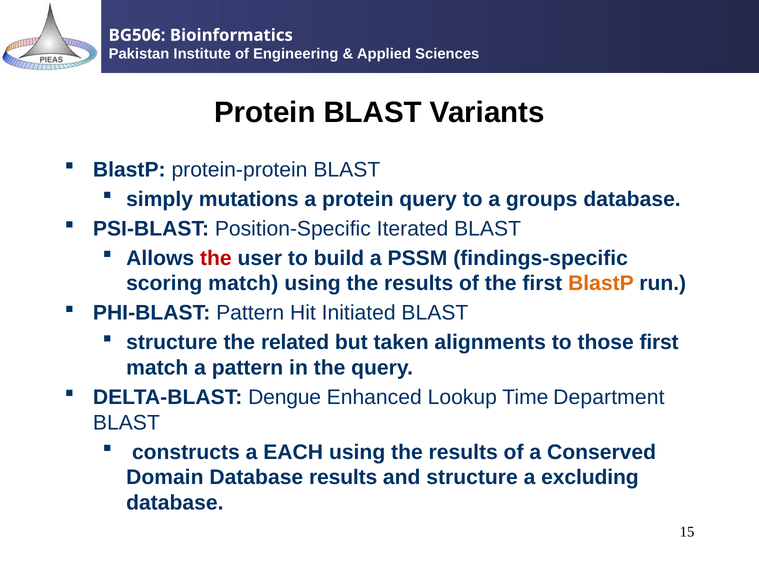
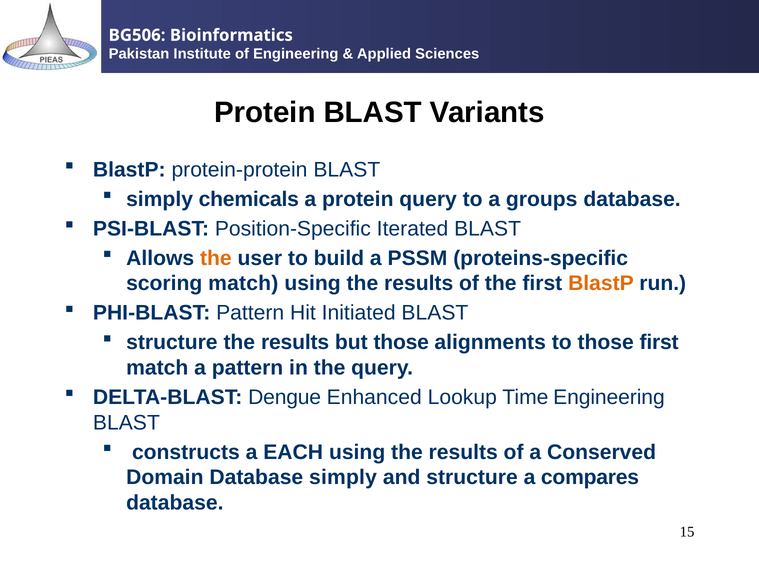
mutations: mutations -> chemicals (249, 199)
the colour: red -> orange (216, 258)
findings-specific: findings-specific -> proteins-specific (541, 258)
related: related -> results (295, 343)
but taken: taken -> those (401, 343)
Time Department: Department -> Engineering (609, 397)
Database results: results -> simply (343, 478)
excluding: excluding -> compares (590, 478)
